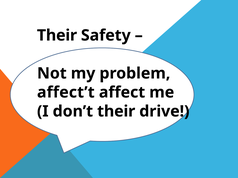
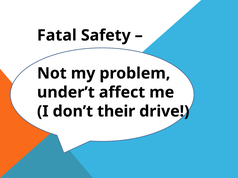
Their: Their -> Fatal (57, 35)
affect’t: affect’t -> under’t (66, 93)
